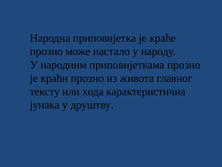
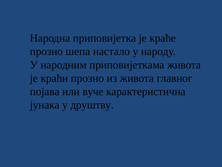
може: може -> шепа (78, 51)
приповијеткама прозно: прозно -> живота (184, 65)
тексту: тексту -> појава (45, 91)
хода: хода -> вуче (93, 91)
